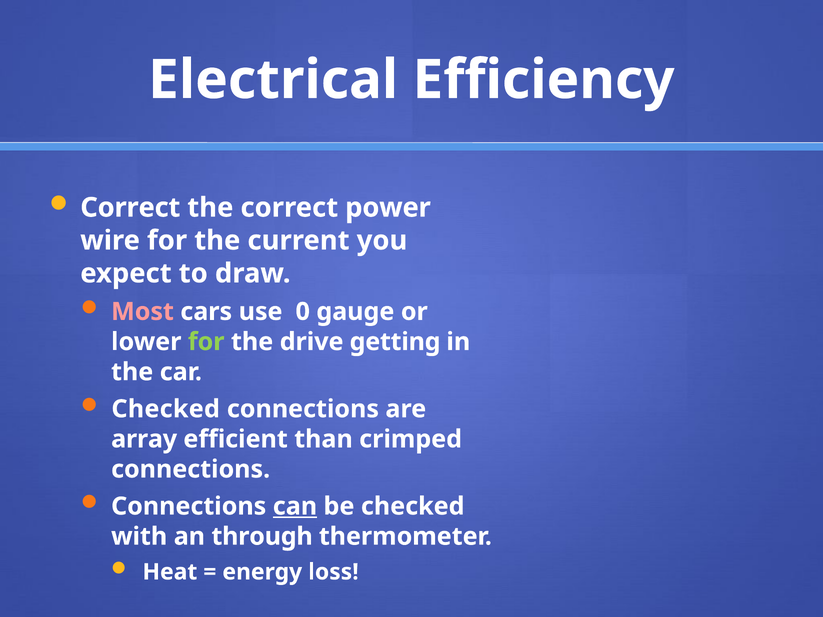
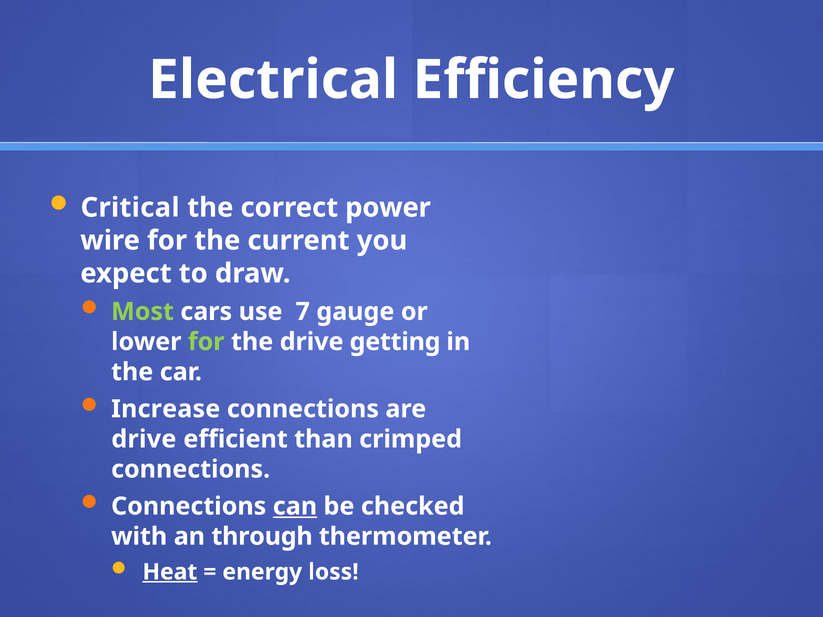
Correct: Correct -> Critical (130, 208)
Most colour: pink -> light green (143, 312)
0: 0 -> 7 (303, 312)
Checked: Checked -> Increase (166, 409)
array: array -> drive (144, 439)
Heat underline: none -> present (170, 572)
